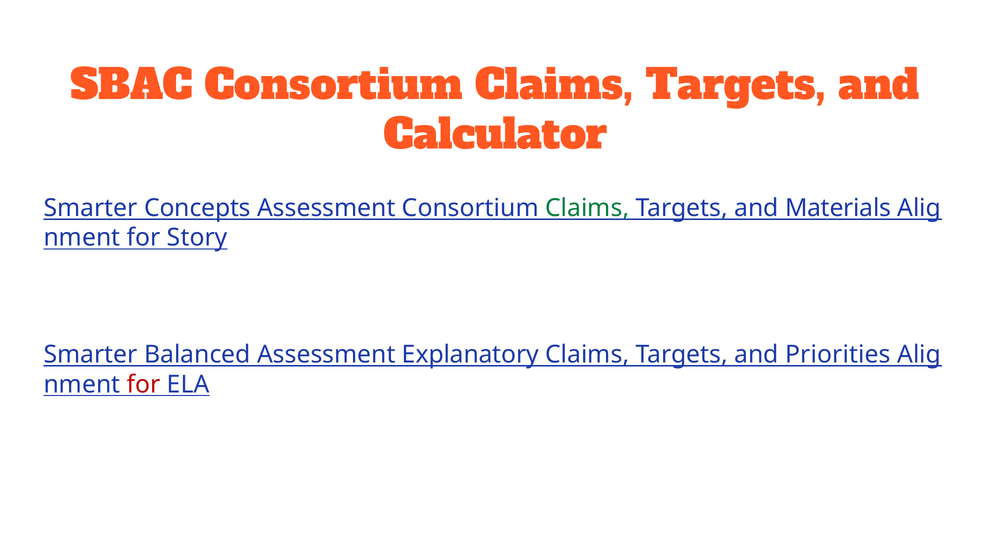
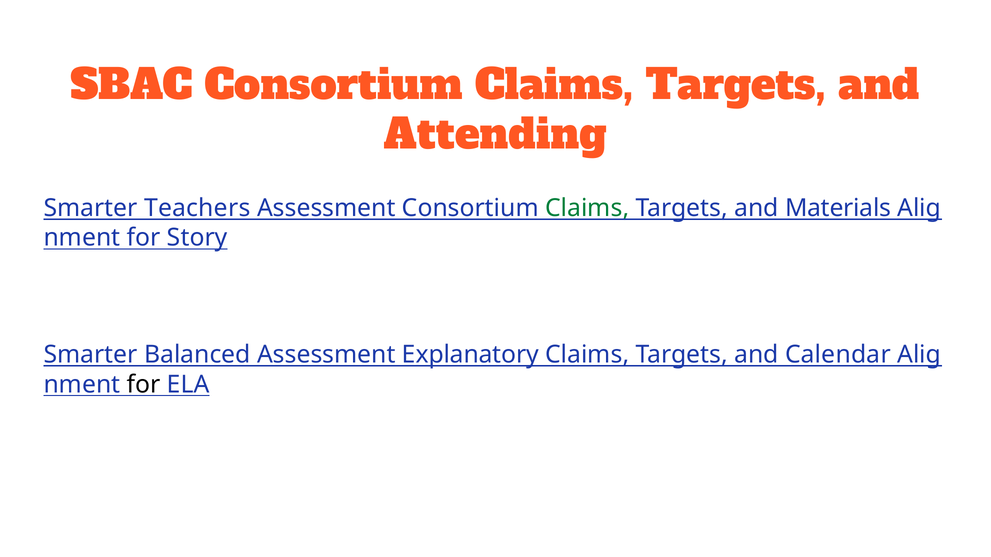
Calculator: Calculator -> Attending (495, 135)
Concepts: Concepts -> Teachers (197, 208)
Priorities: Priorities -> Calendar (838, 355)
for colour: red -> black (144, 385)
